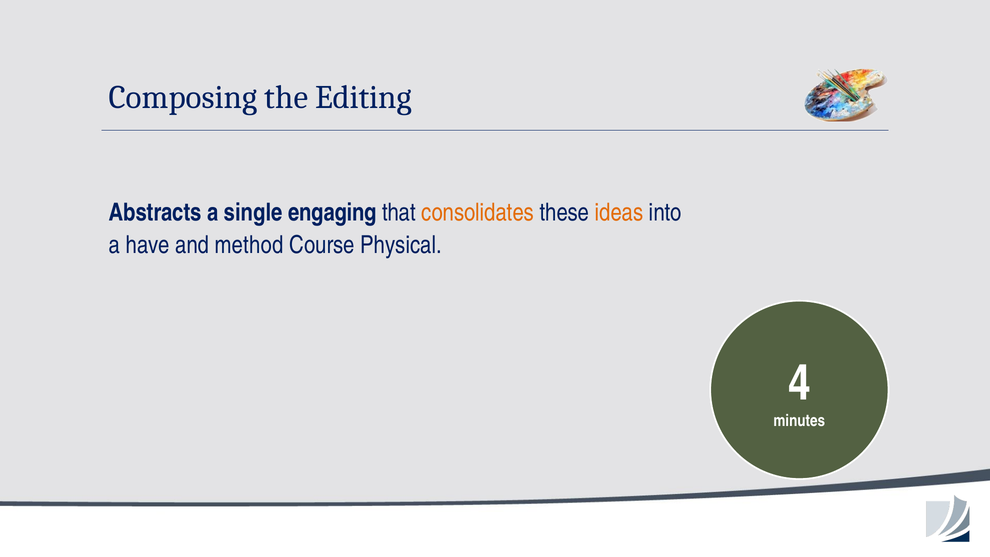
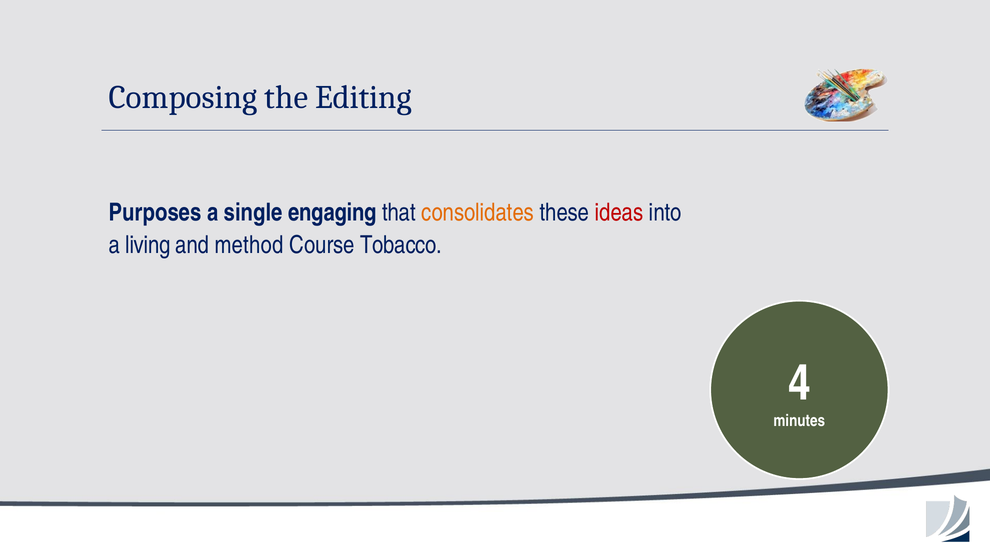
Abstracts: Abstracts -> Purposes (155, 213)
ideas colour: orange -> red (619, 213)
have: have -> living (148, 245)
Physical: Physical -> Tobacco (401, 245)
